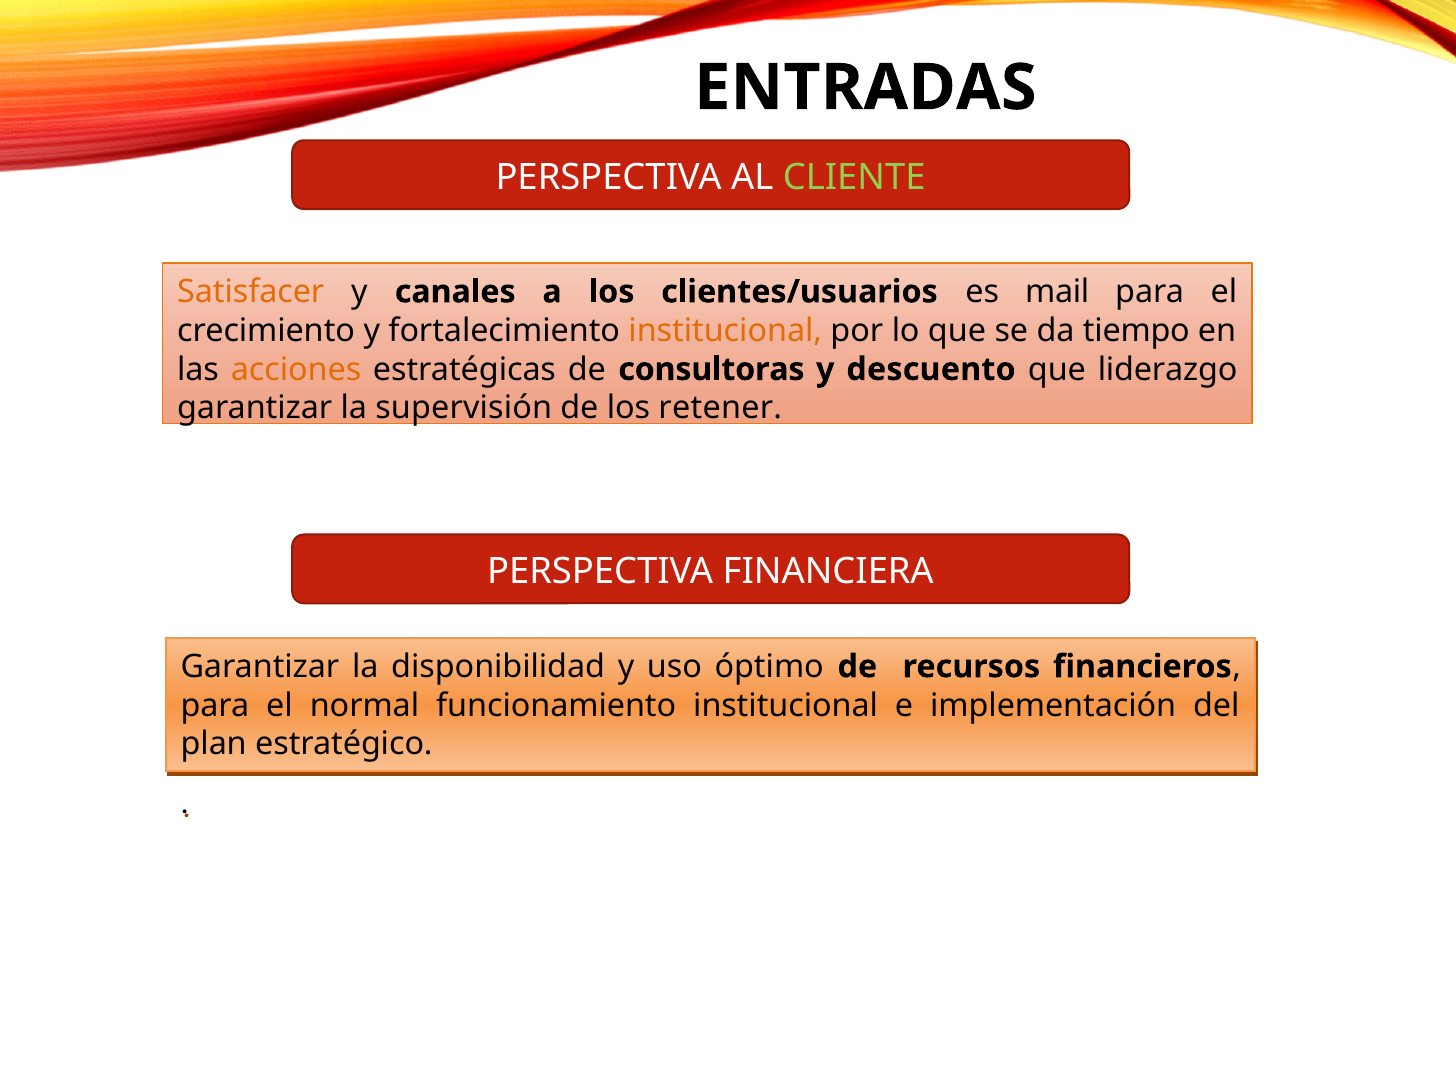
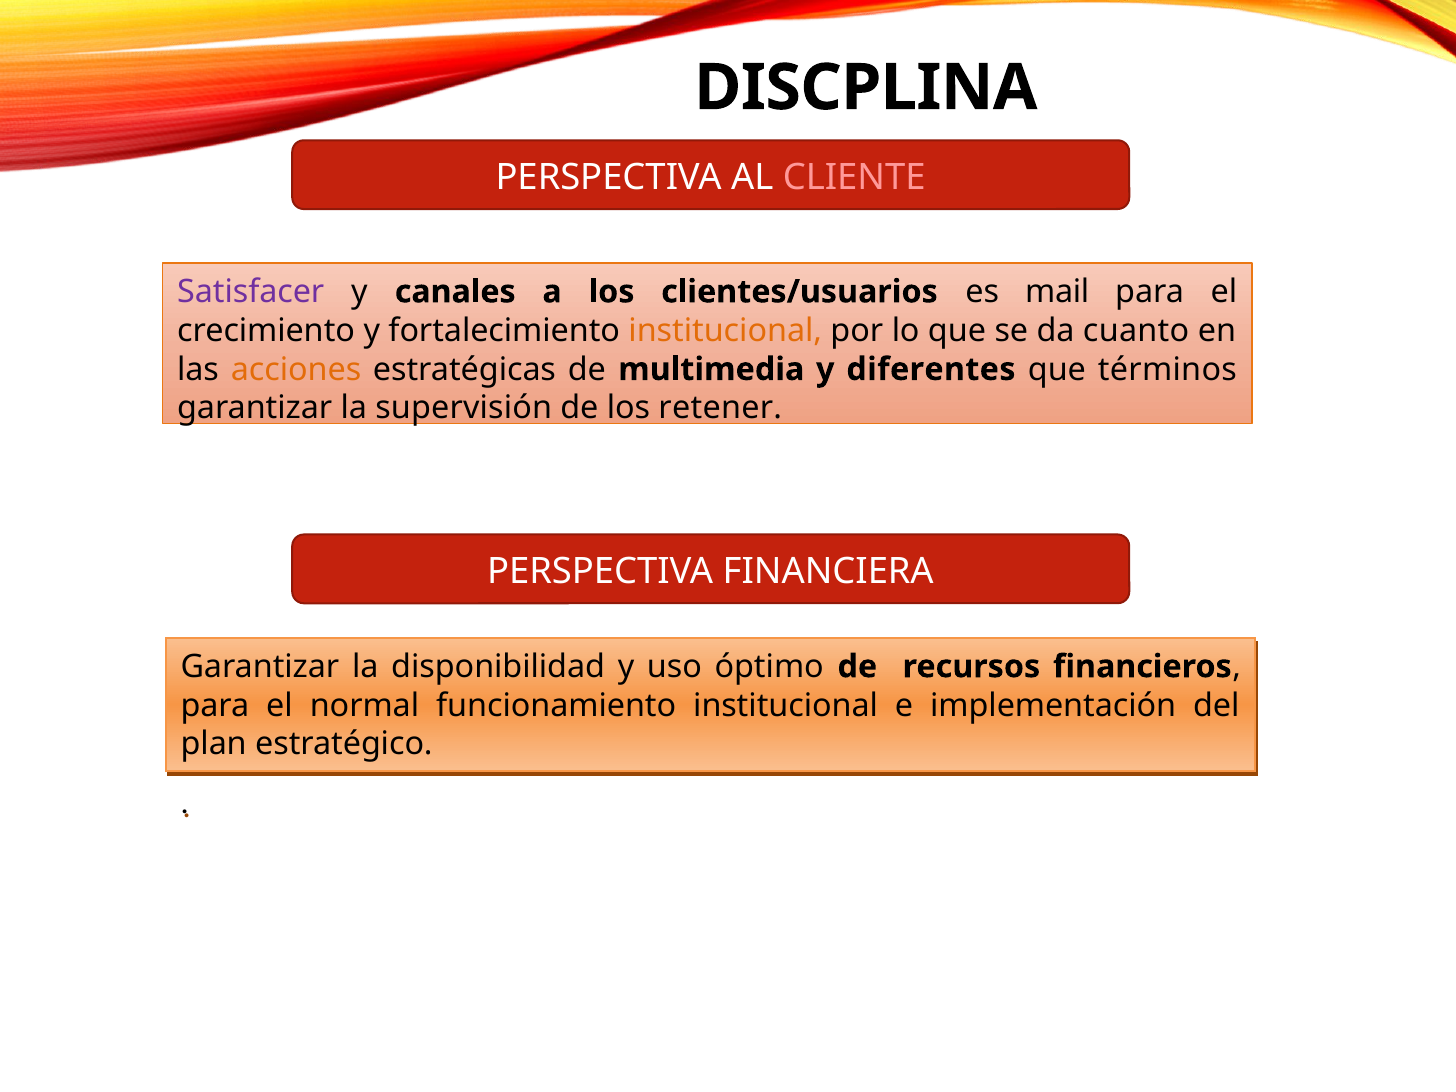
ENTRADAS: ENTRADAS -> DISCPLINA (866, 88)
CLIENTE colour: light green -> pink (854, 177)
Satisfacer colour: orange -> purple (251, 292)
tiempo: tiempo -> cuanto (1136, 331)
consultoras: consultoras -> multimedia (711, 369)
descuento: descuento -> diferentes (931, 369)
liderazgo: liderazgo -> términos (1167, 369)
